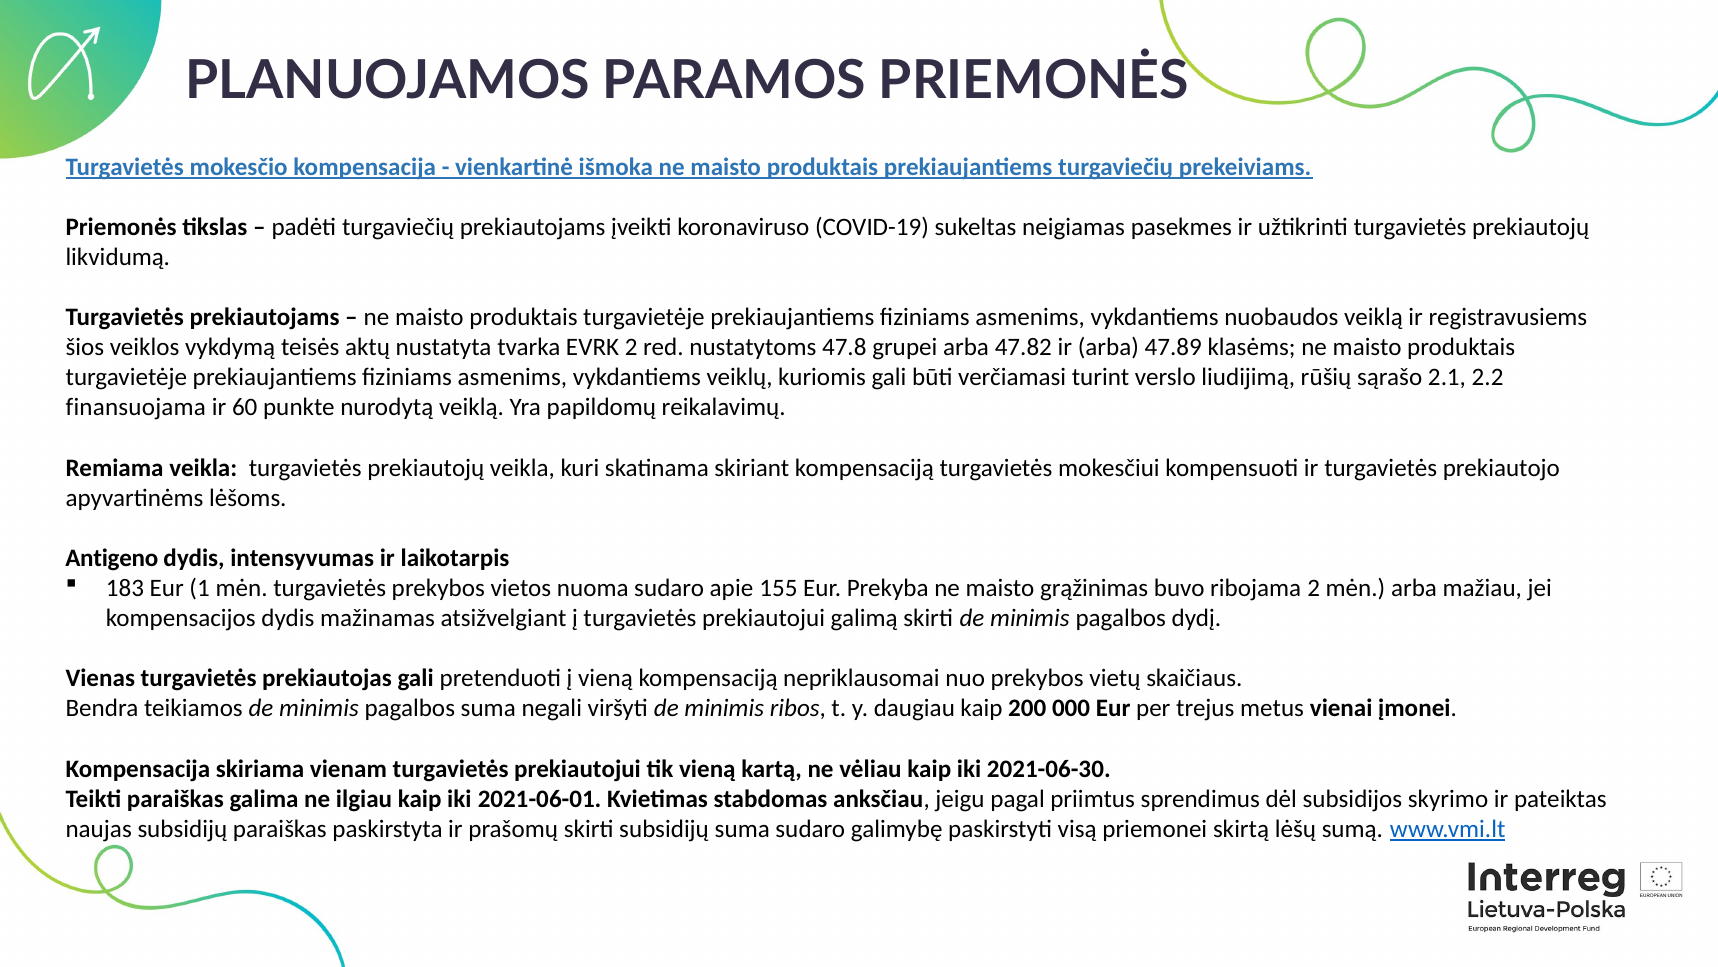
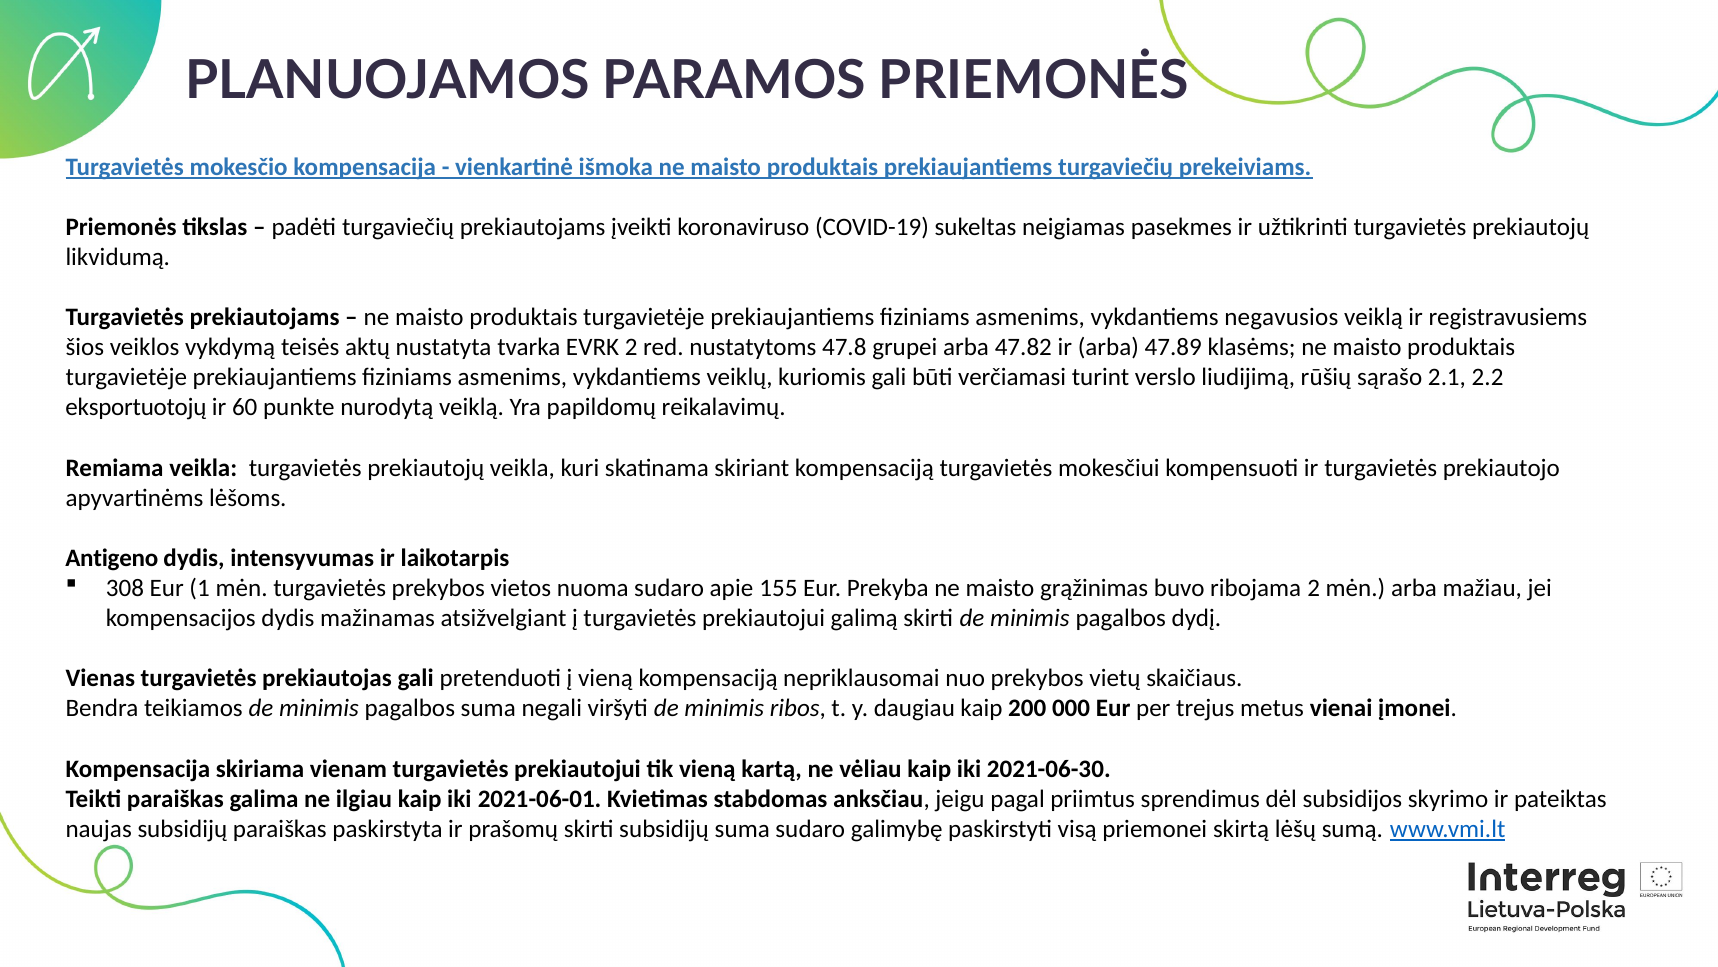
nuobaudos: nuobaudos -> negavusios (1281, 317)
finansuojama: finansuojama -> eksportuotojų (136, 407)
183: 183 -> 308 (125, 588)
